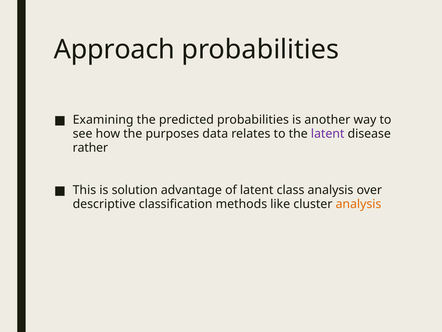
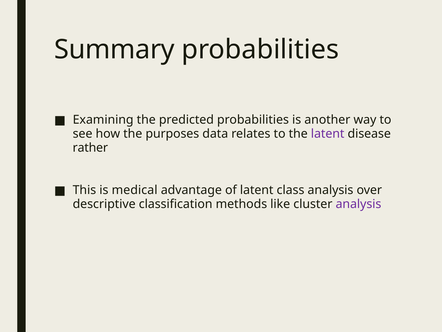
Approach: Approach -> Summary (114, 50)
solution: solution -> medical (135, 190)
analysis colour: orange -> purple (358, 204)
